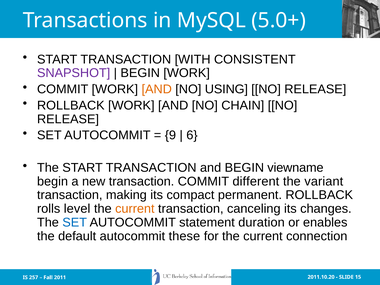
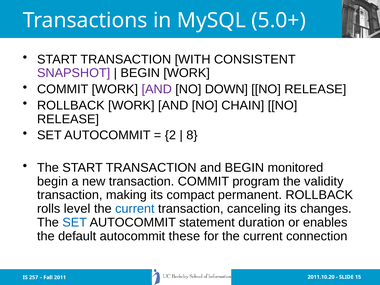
AND colour: orange -> purple (157, 89)
USING: USING -> DOWN (226, 89)
9: 9 -> 2 (170, 135)
6: 6 -> 8 (192, 135)
viewname: viewname -> monitored (295, 168)
different: different -> program (256, 181)
variant: variant -> validity (324, 181)
current colour: orange -> blue (135, 209)
